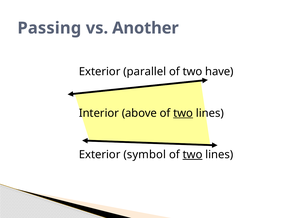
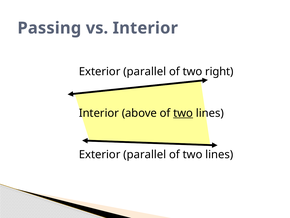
vs Another: Another -> Interior (145, 28)
have: have -> right (219, 71)
symbol: symbol -> parallel (145, 154)
two underline: present -> none (193, 154)
